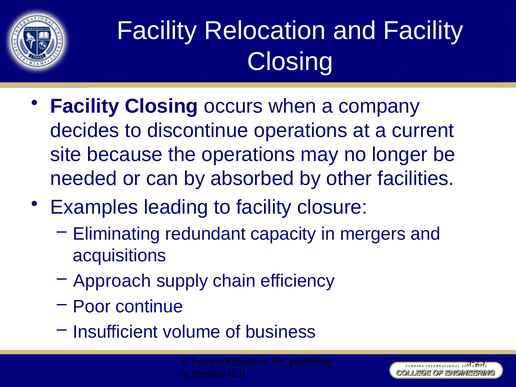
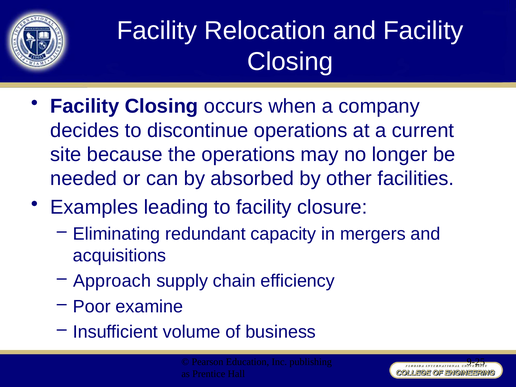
continue: continue -> examine (149, 306)
